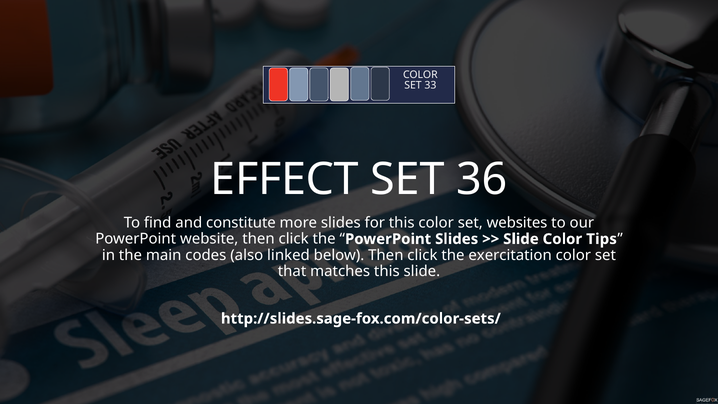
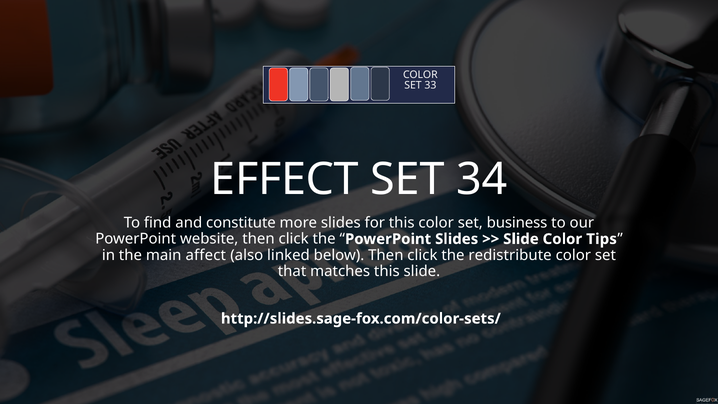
36: 36 -> 34 (482, 179)
websites: websites -> business (517, 223)
codes: codes -> affect (206, 255)
exercitation: exercitation -> redistribute (510, 255)
